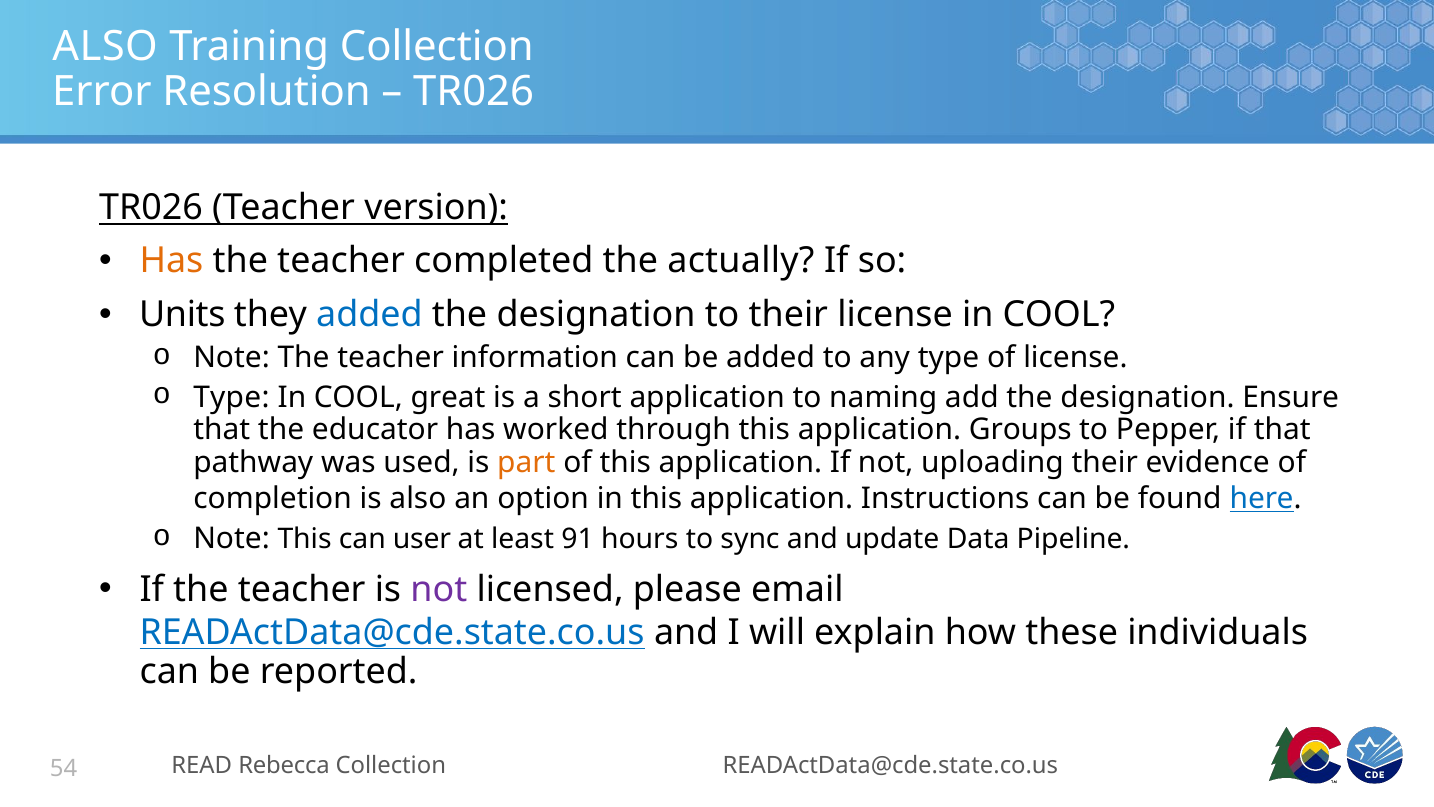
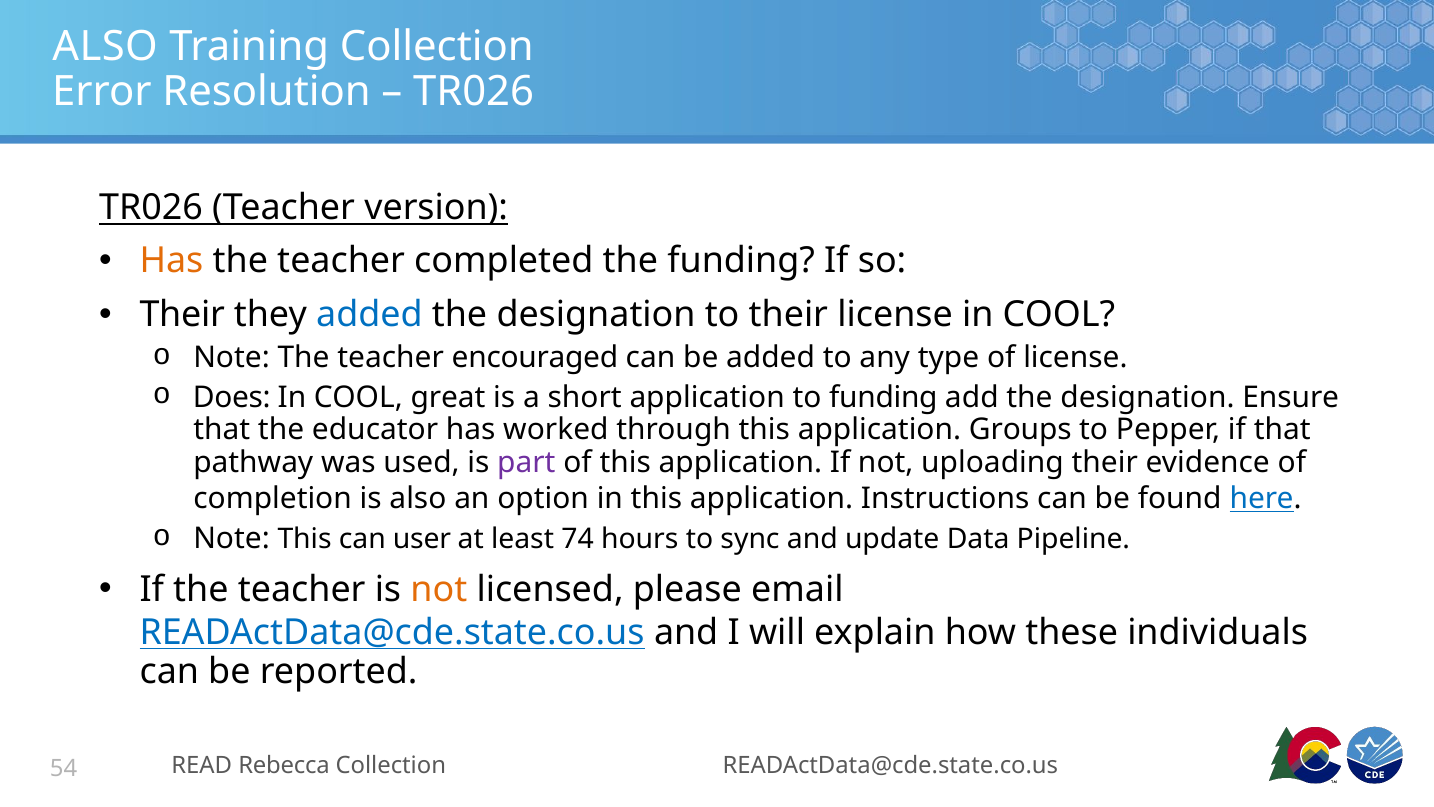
the actually: actually -> funding (741, 261)
Units: Units -> Their (182, 315)
information: information -> encouraged (535, 358)
Type: Type -> Does (232, 397)
to naming: naming -> funding (883, 397)
part colour: orange -> purple (526, 462)
91: 91 -> 74 (578, 539)
not colour: purple -> orange (439, 589)
